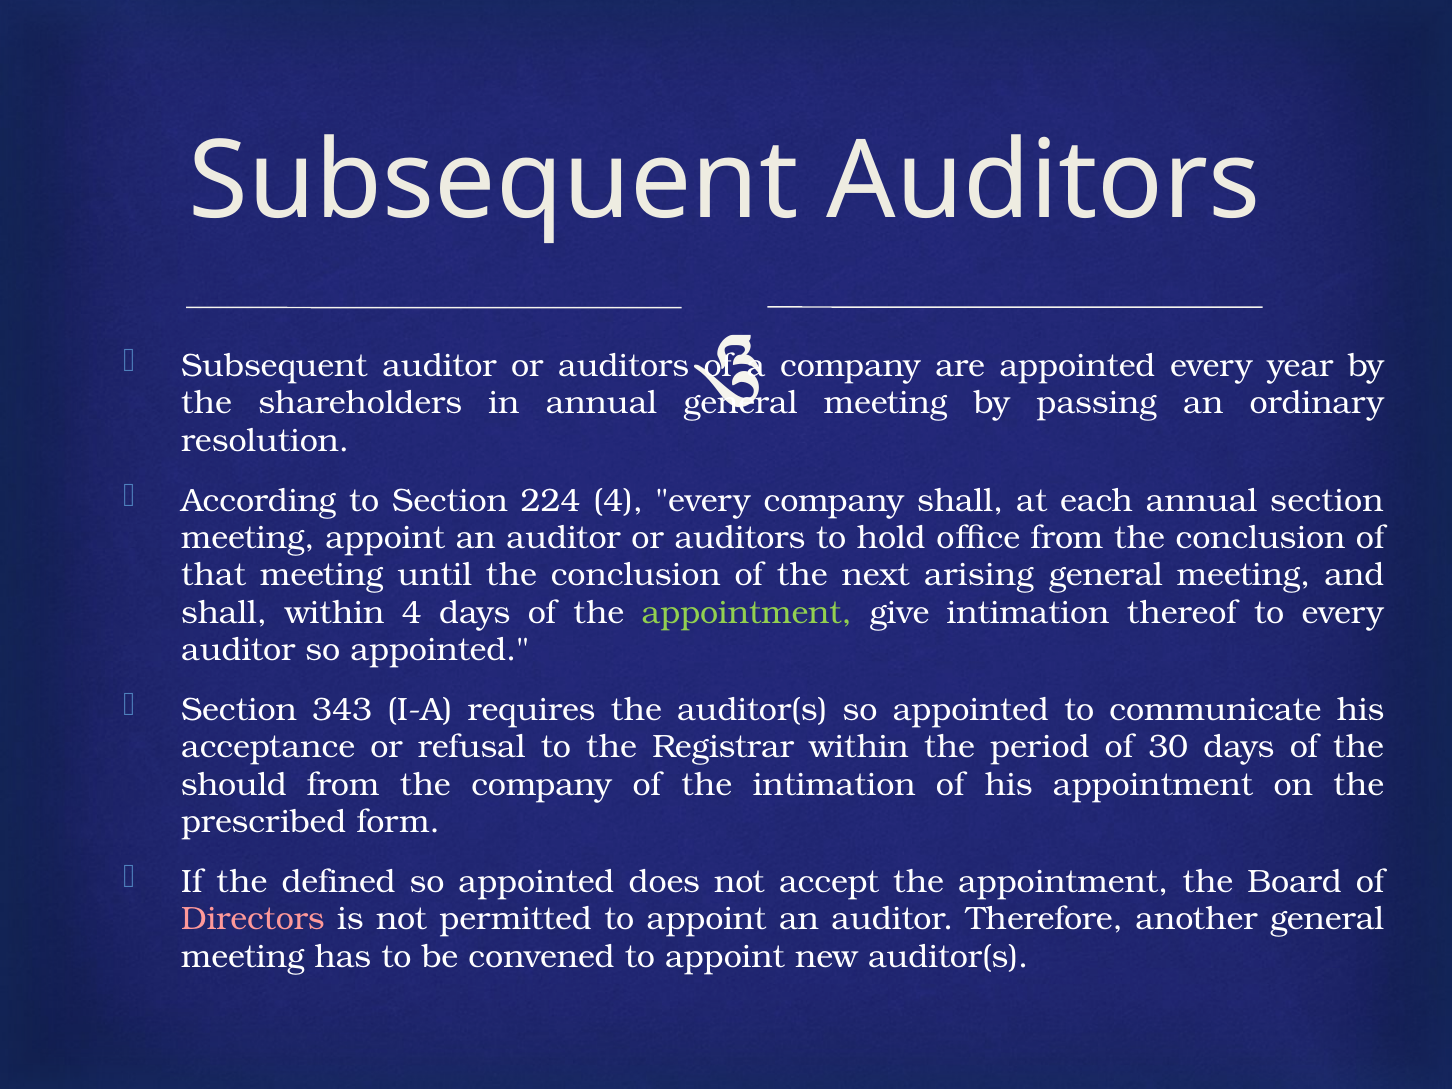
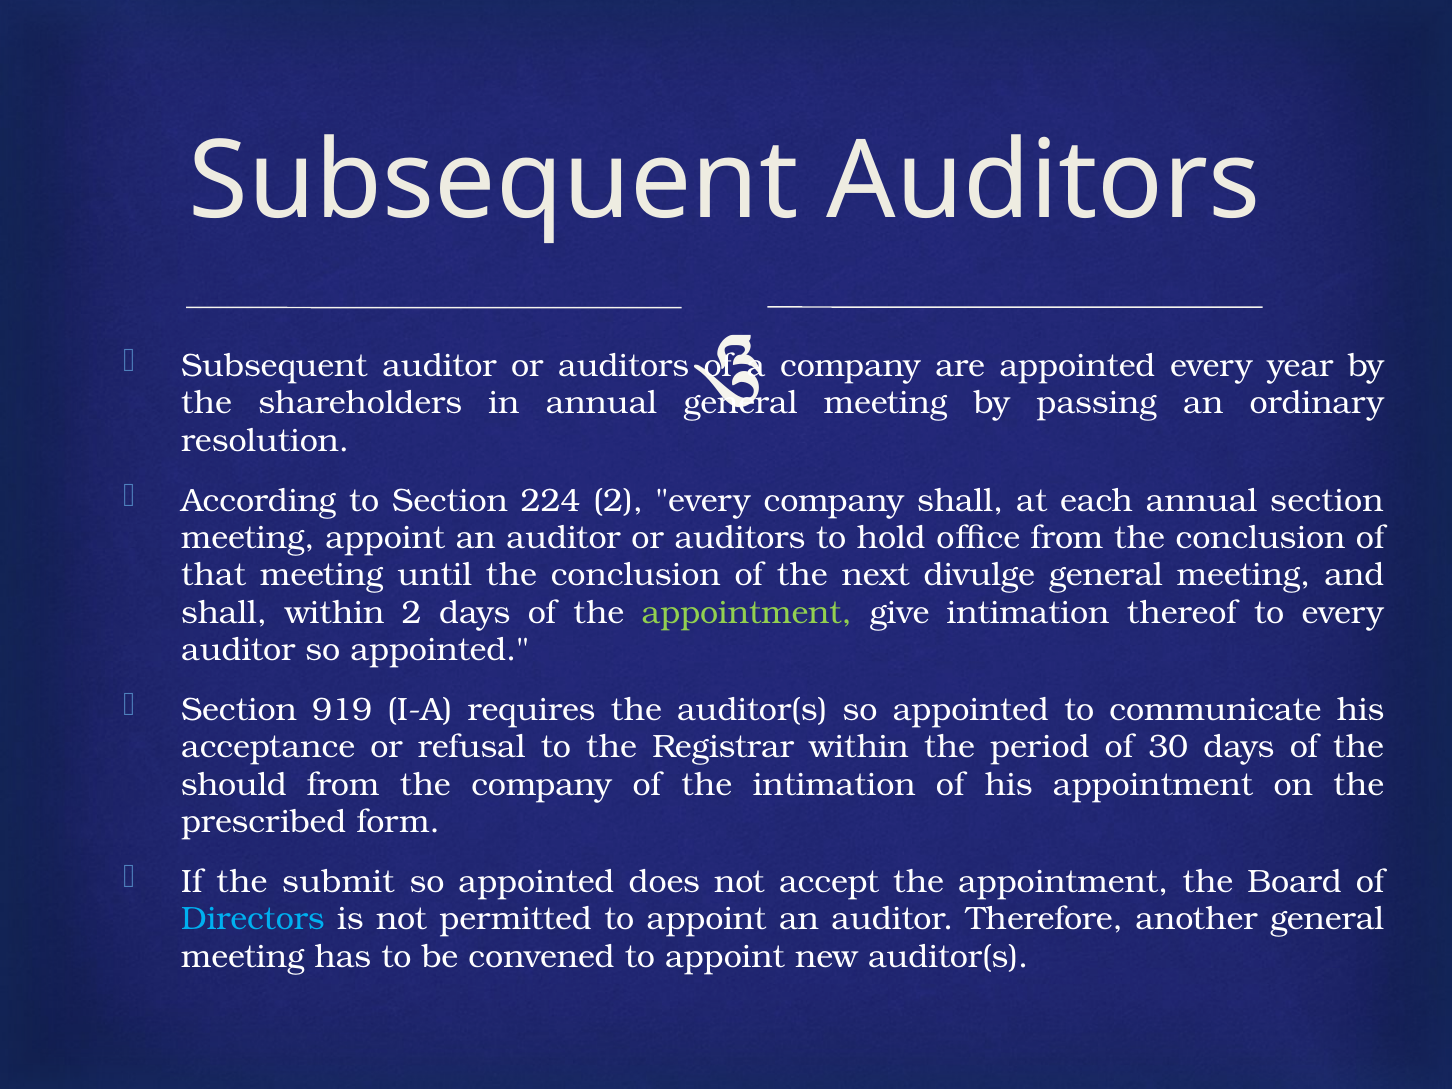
224 4: 4 -> 2 (618, 501)
arising: arising -> divulge (979, 575)
within 4: 4 -> 2 (412, 613)
343: 343 -> 919 (342, 710)
defined: defined -> submit (338, 882)
Directors colour: pink -> light blue (253, 919)
